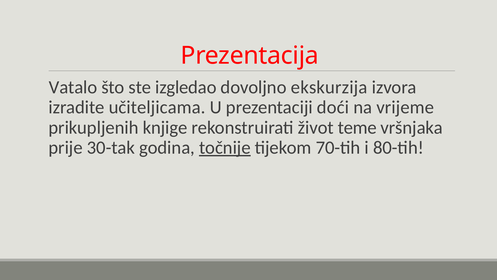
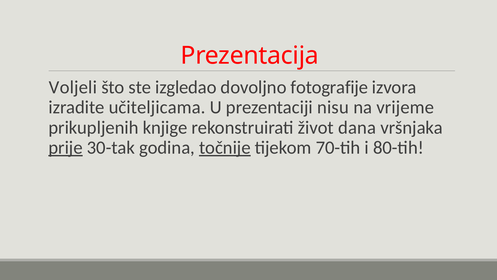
Vatalo: Vatalo -> Voljeli (73, 87)
ekskurzija: ekskurzija -> fotografije (329, 87)
doći: doći -> nisu (333, 107)
teme: teme -> dana (357, 127)
prije underline: none -> present (66, 147)
